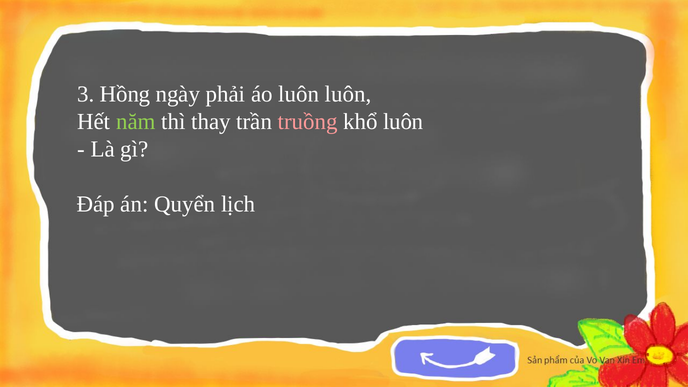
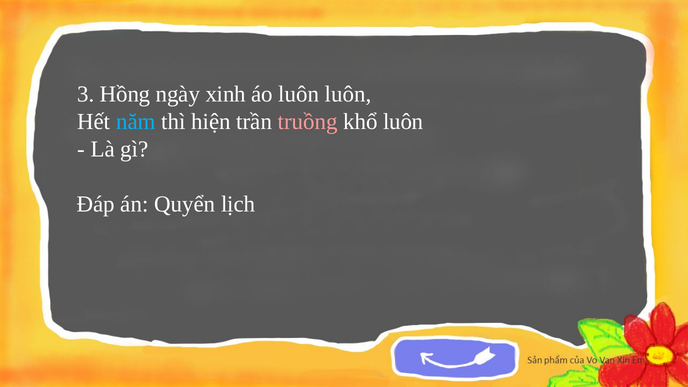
phải: phải -> xinh (226, 94)
năm colour: light green -> light blue (136, 122)
thay: thay -> hiện (211, 122)
